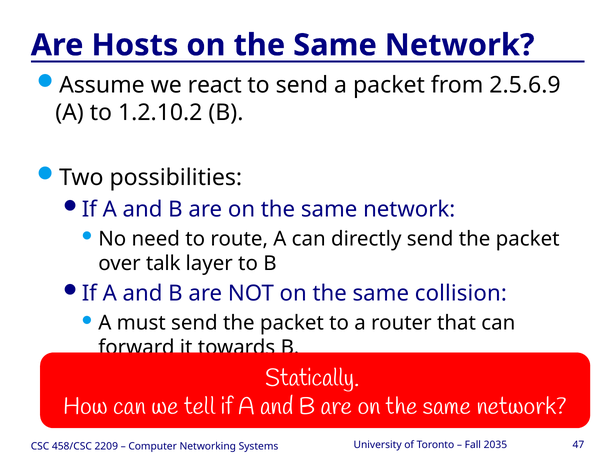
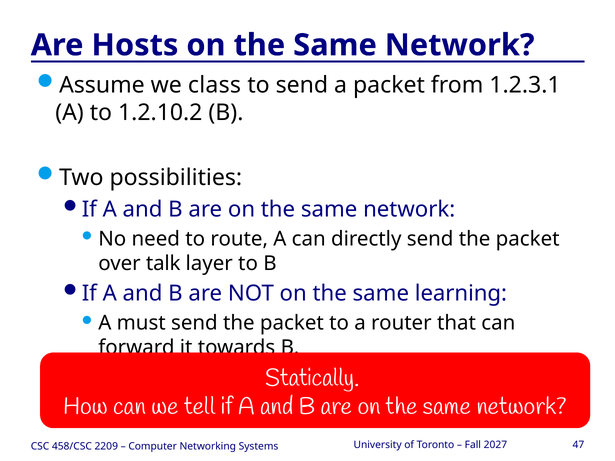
react: react -> class (214, 85)
2.5.6.9: 2.5.6.9 -> 1.2.3.1 (525, 85)
collision: collision -> learning (461, 294)
2035: 2035 -> 2027 (495, 445)
